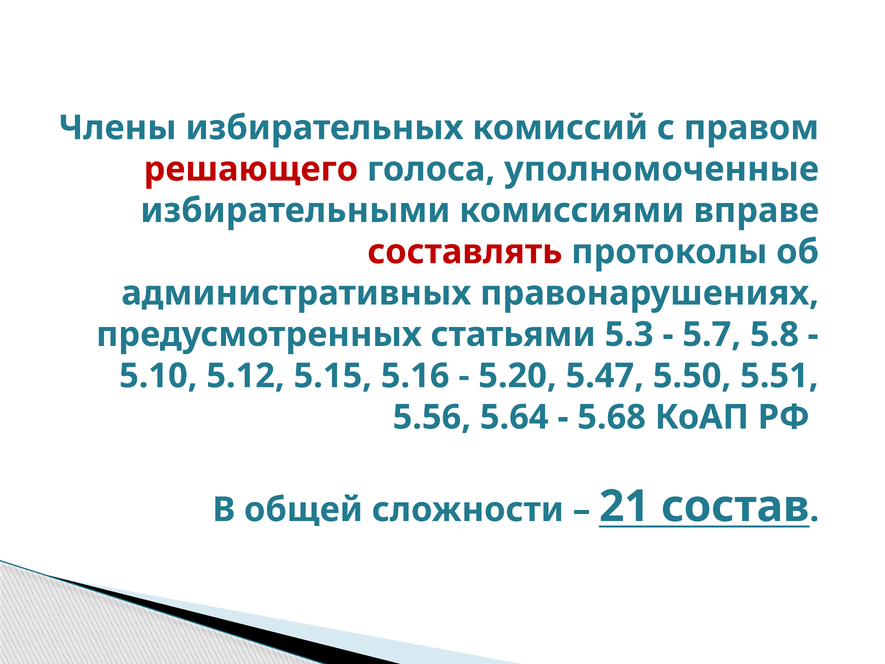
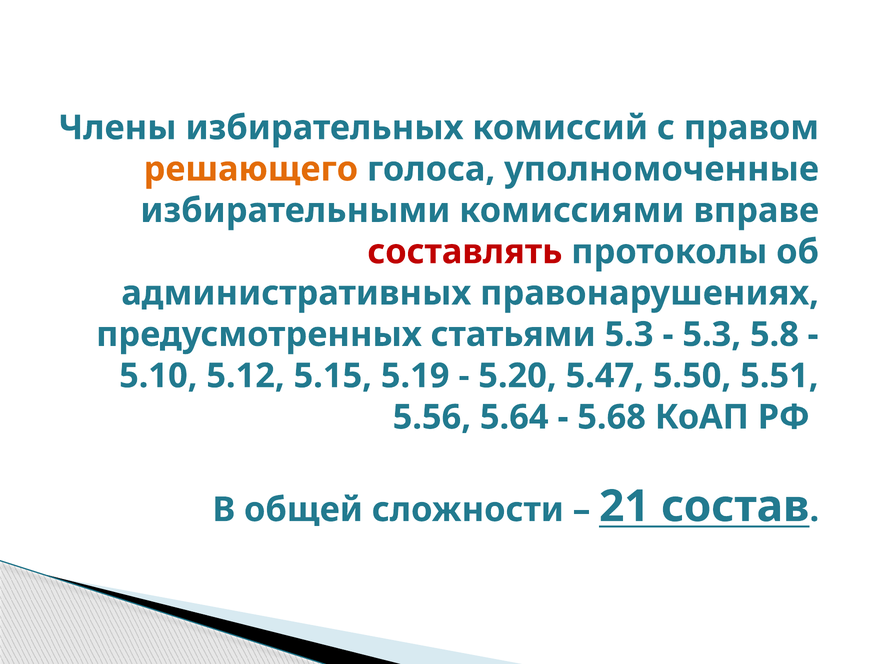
решающего colour: red -> orange (251, 169)
5.7: 5.7 -> 5.3 (712, 334)
5.16: 5.16 -> 5.19 (415, 376)
